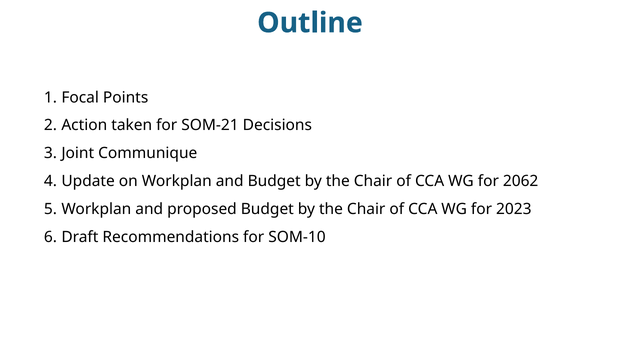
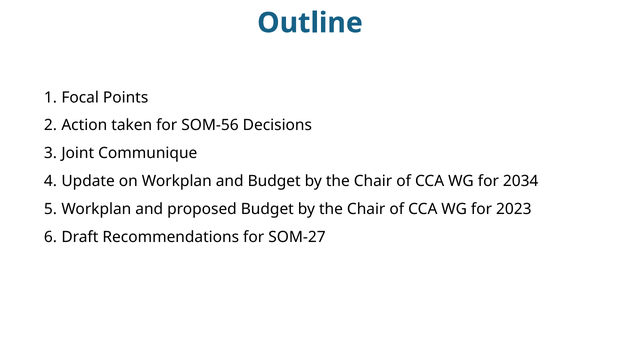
SOM-21: SOM-21 -> SOM-56 (210, 125)
2062: 2062 -> 2034 (521, 181)
SOM-10: SOM-10 -> SOM-27 (297, 237)
